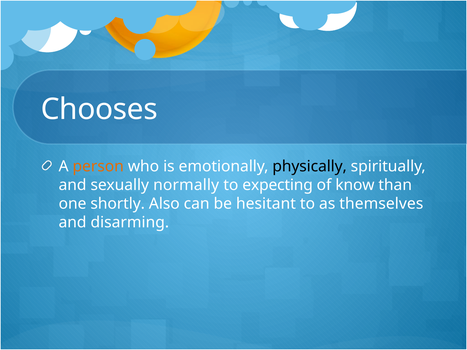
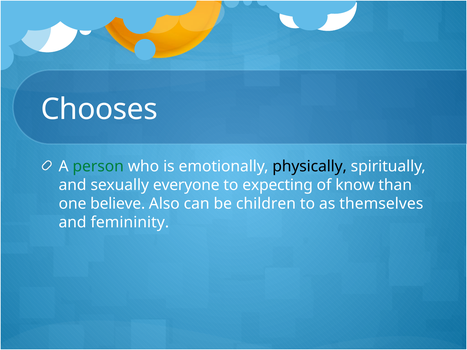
person colour: orange -> green (98, 167)
normally: normally -> everyone (186, 185)
shortly: shortly -> believe (118, 204)
hesitant: hesitant -> children (266, 204)
disarming: disarming -> femininity (130, 223)
